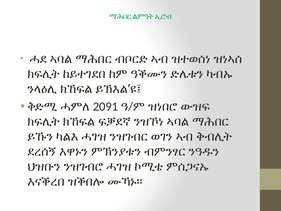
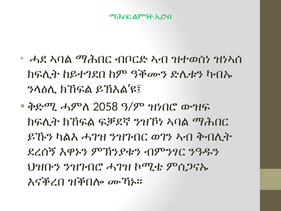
2091: 2091 -> 2058 (105, 106)
